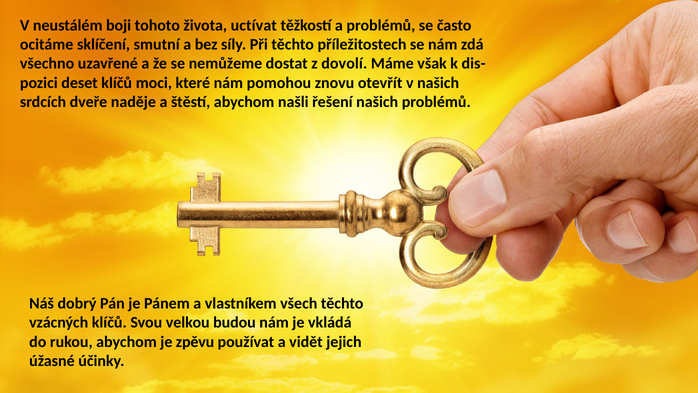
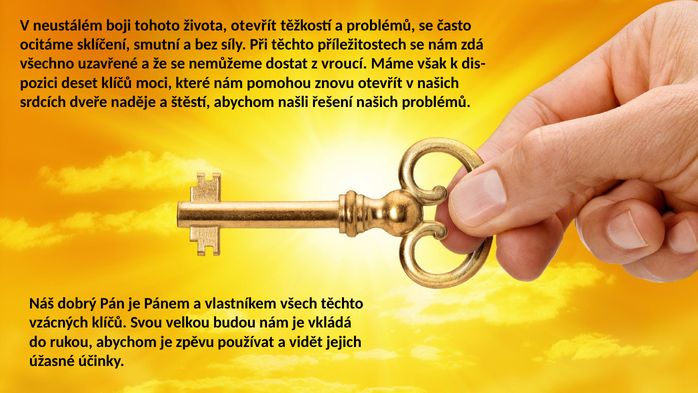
života uctívat: uctívat -> otevřít (254, 25)
dovolí: dovolí -> vroucí (344, 64)
